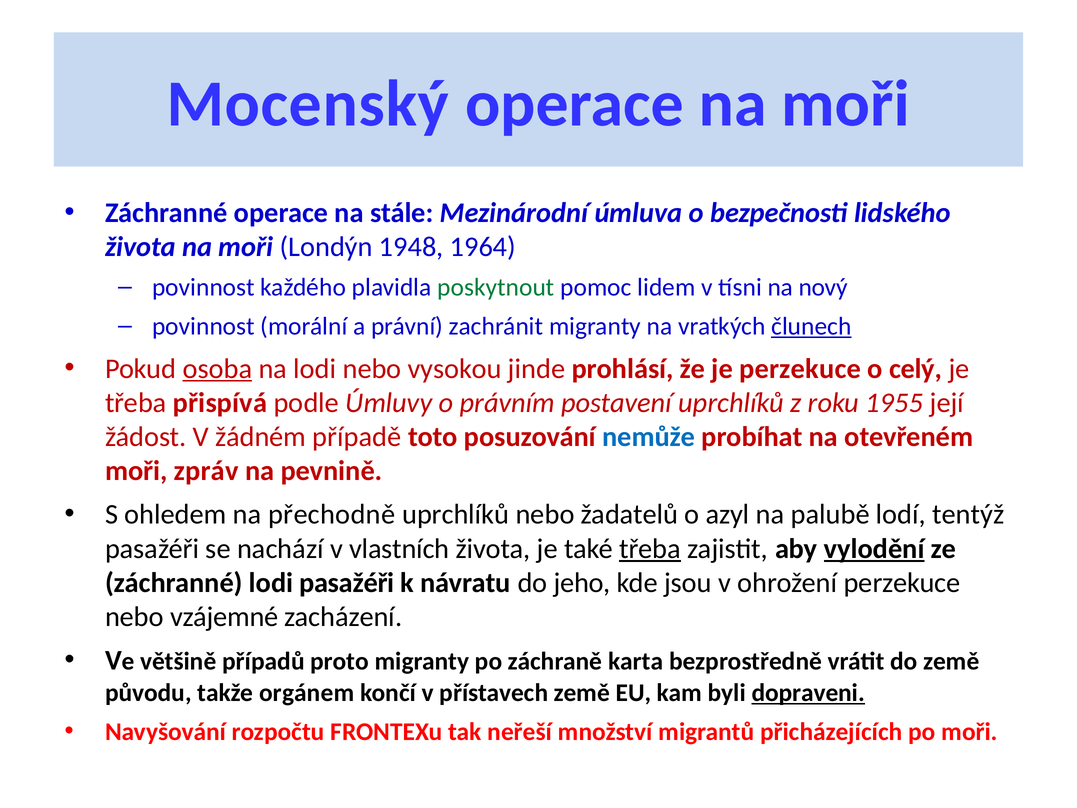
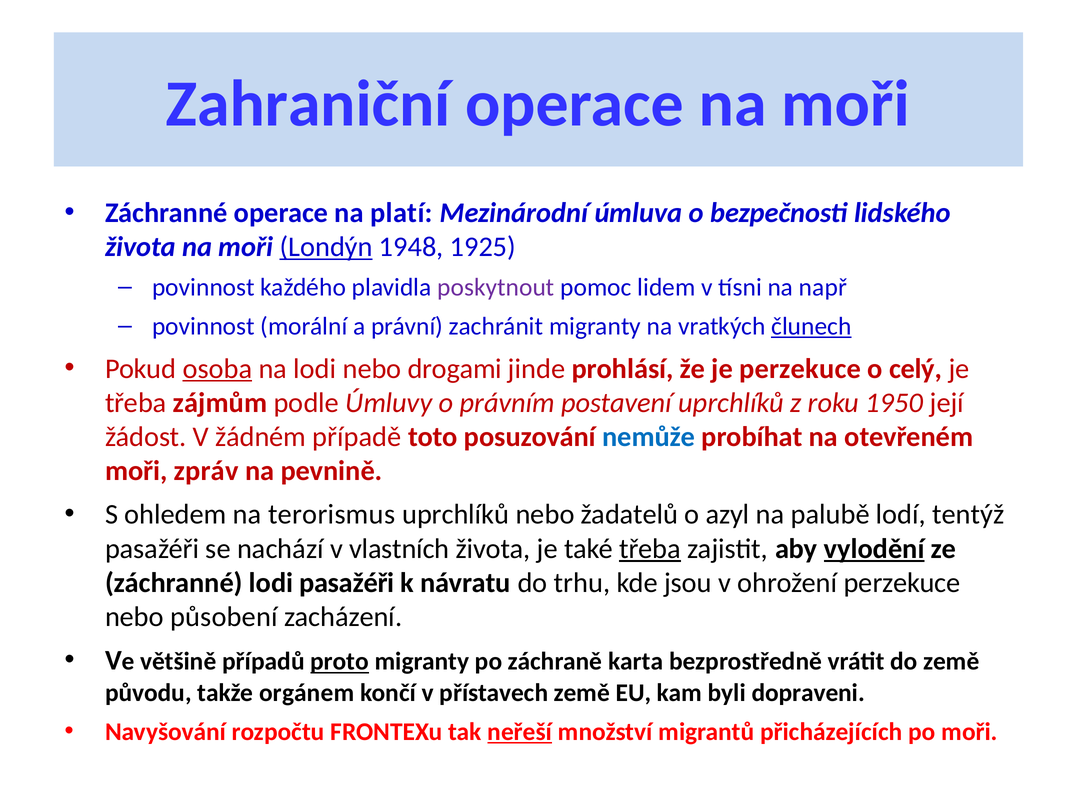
Mocenský: Mocenský -> Zahraniční (308, 104)
stále: stále -> platí (402, 213)
Londýn underline: none -> present (326, 247)
1964: 1964 -> 1925 (483, 247)
poskytnout colour: green -> purple (496, 287)
nový: nový -> např (823, 287)
vysokou: vysokou -> drogami (455, 369)
přispívá: přispívá -> zájmům (220, 403)
1955: 1955 -> 1950 (894, 403)
přechodně: přechodně -> terorismus (332, 514)
jeho: jeho -> trhu (582, 583)
vzájemné: vzájemné -> působení (224, 617)
proto underline: none -> present (340, 661)
dopraveni underline: present -> none (808, 693)
neřeší underline: none -> present (520, 732)
